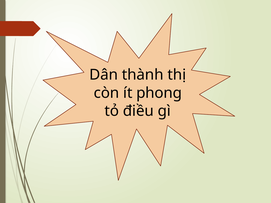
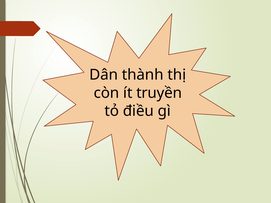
phong: phong -> truyền (159, 93)
